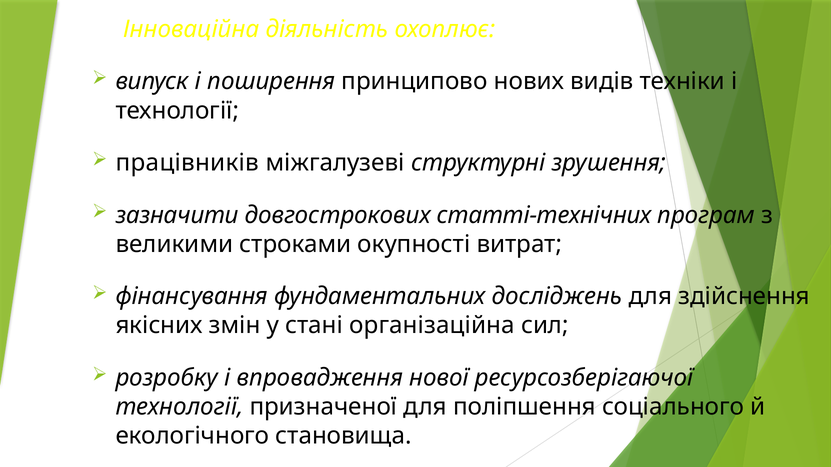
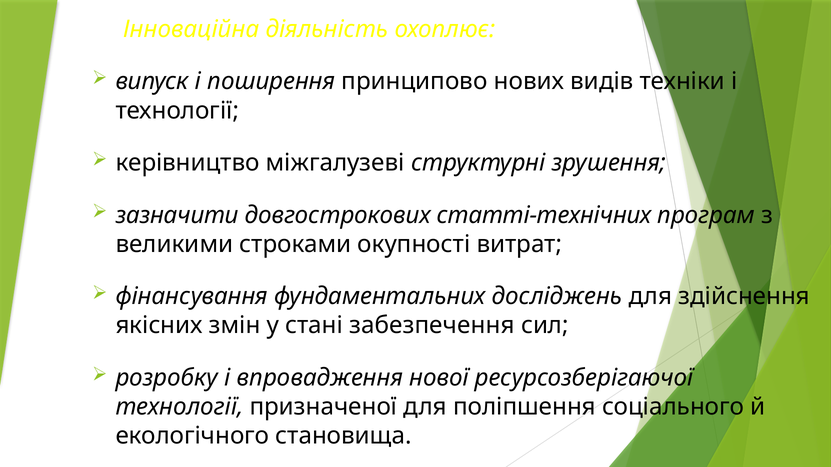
працівників: працівників -> керівництво (188, 163)
організаційна: організаційна -> забезпечення (432, 326)
